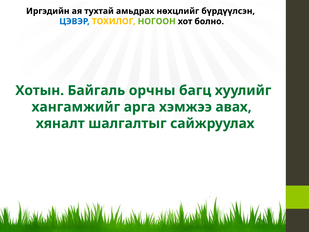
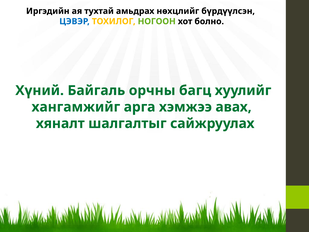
Хотын: Хотын -> Хүний (40, 90)
